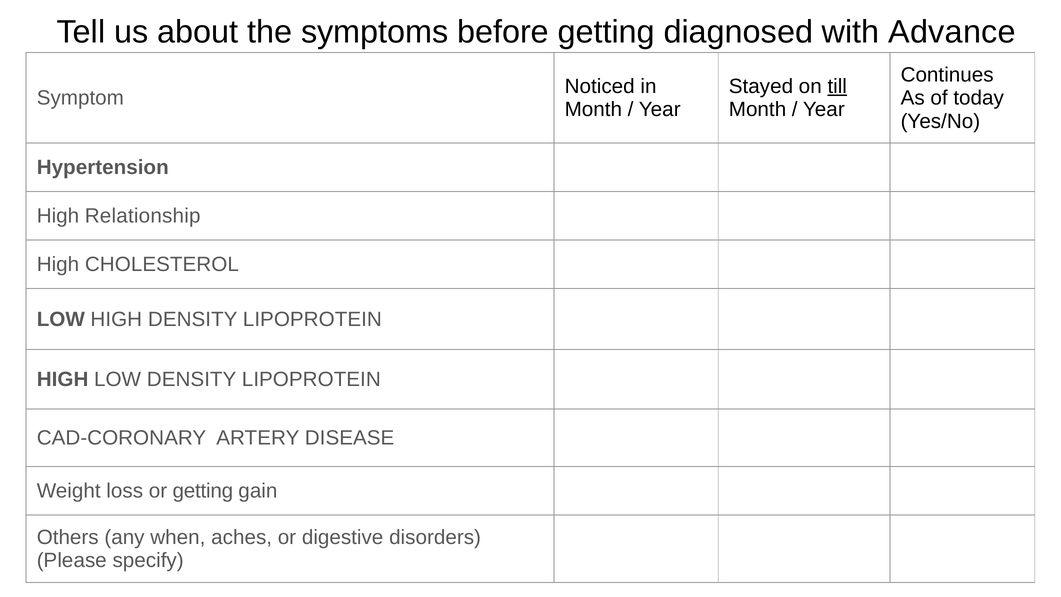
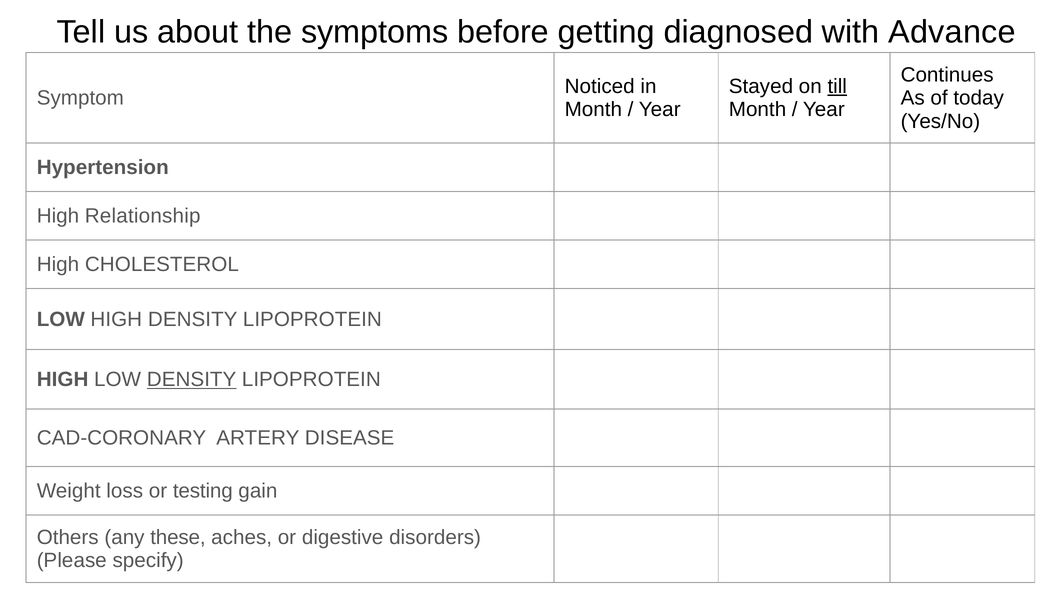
DENSITY underline: none -> present (192, 379)
or getting: getting -> testing (203, 491)
when: when -> these (178, 537)
